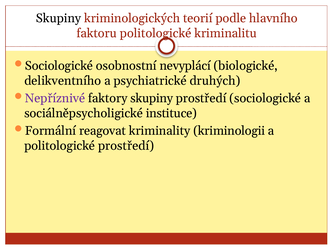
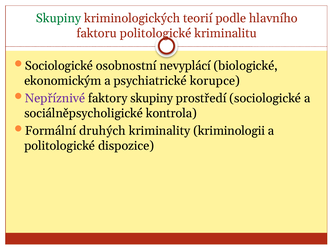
Skupiny colour: black -> green (58, 18)
delikventního: delikventního -> ekonomickým (63, 81)
druhých: druhých -> korupce (215, 81)
instituce: instituce -> kontrola (171, 113)
reagovat: reagovat -> druhých (102, 131)
politologické prostředí: prostředí -> dispozice (126, 146)
